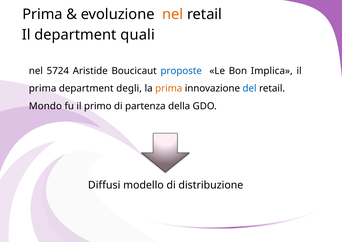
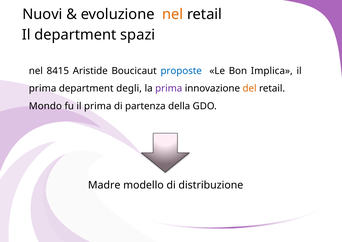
Prima: Prima -> Nuovi (42, 14)
quali: quali -> spazi (138, 35)
5724: 5724 -> 8415 (58, 71)
prima colour: orange -> purple (169, 88)
del colour: blue -> orange (250, 88)
fu il primo: primo -> prima (98, 106)
Diffusi: Diffusi -> Madre (104, 185)
